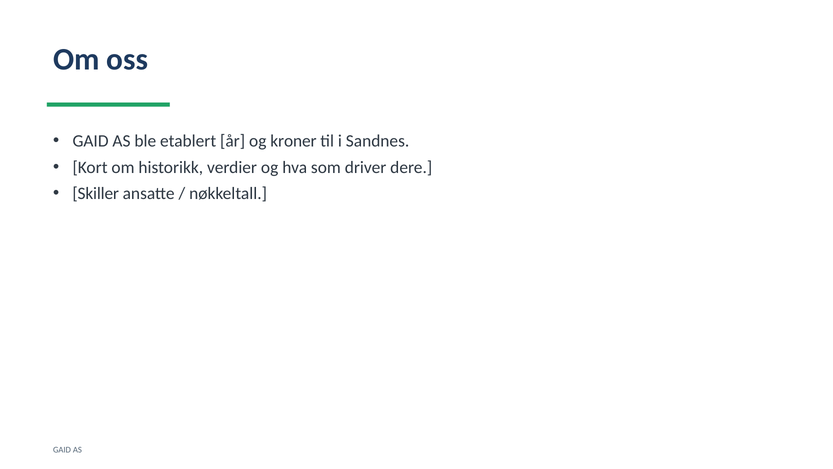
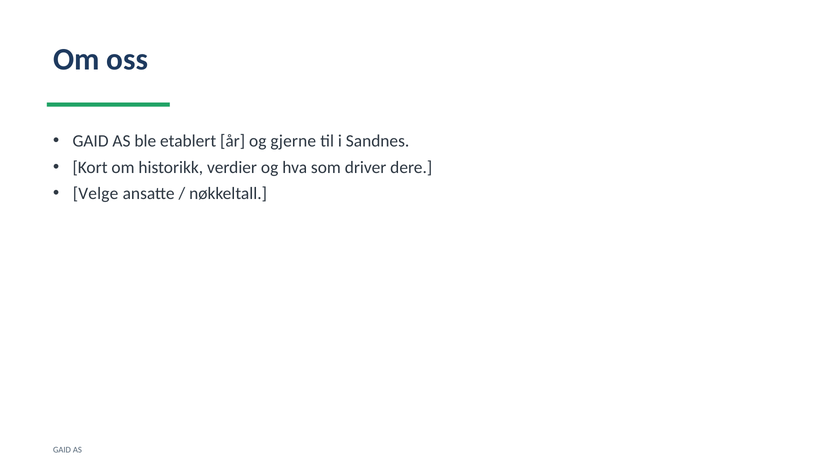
kroner: kroner -> gjerne (293, 141)
Skiller: Skiller -> Velge (96, 193)
